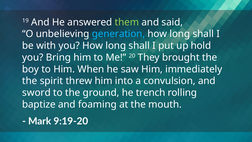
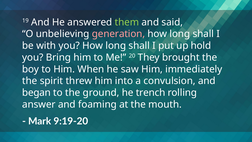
generation colour: light blue -> pink (118, 34)
sword: sword -> began (36, 93)
baptize: baptize -> answer (39, 104)
